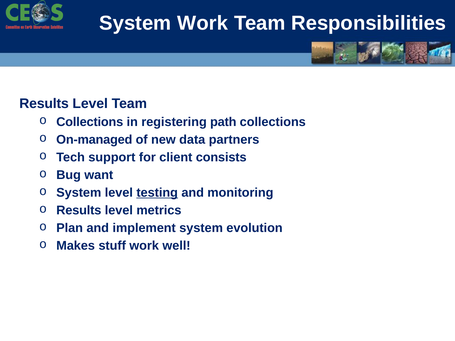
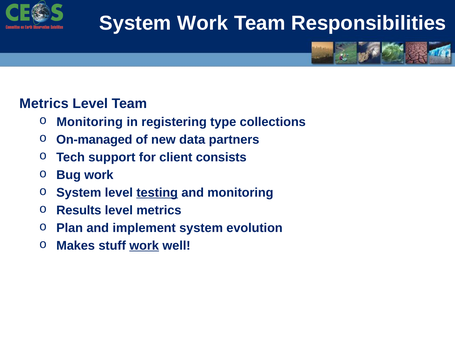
Results: Results -> Metrics (44, 104)
Collections: Collections -> Monitoring (90, 122)
path: path -> type (223, 122)
Bug want: want -> work (99, 175)
work underline: none -> present (144, 246)
